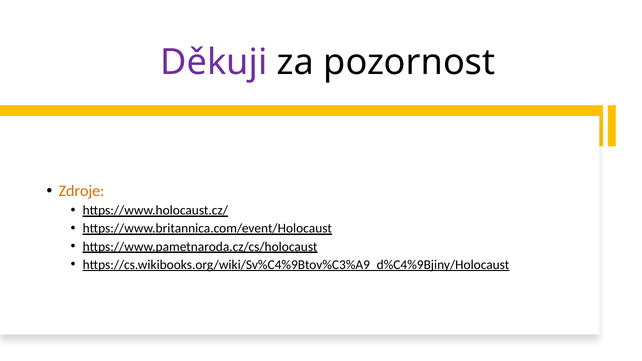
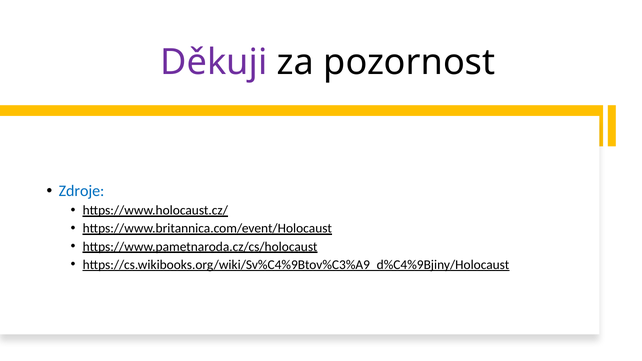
Zdroje colour: orange -> blue (82, 191)
